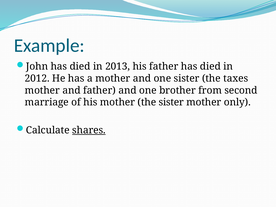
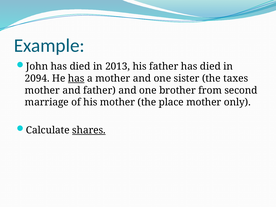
2012: 2012 -> 2094 (37, 78)
has underline: none -> present (76, 78)
the sister: sister -> place (171, 102)
